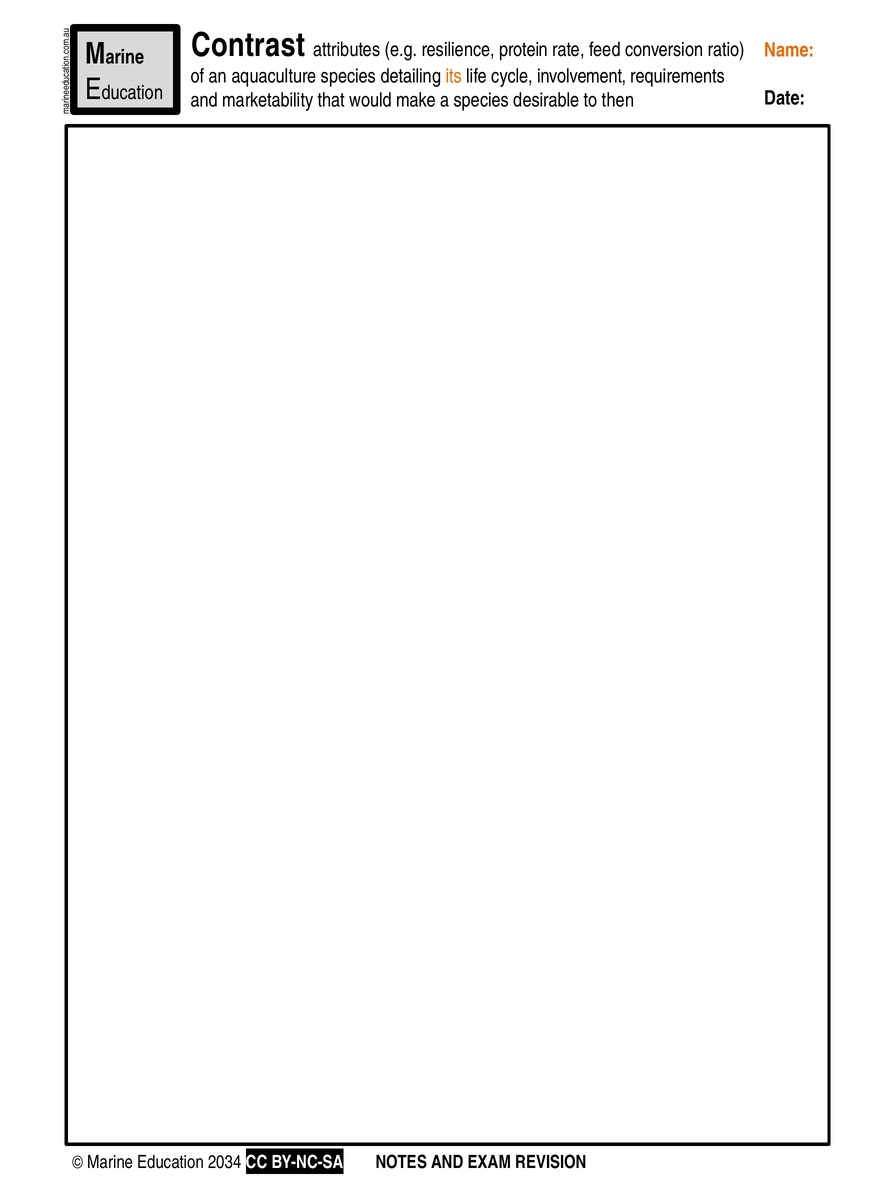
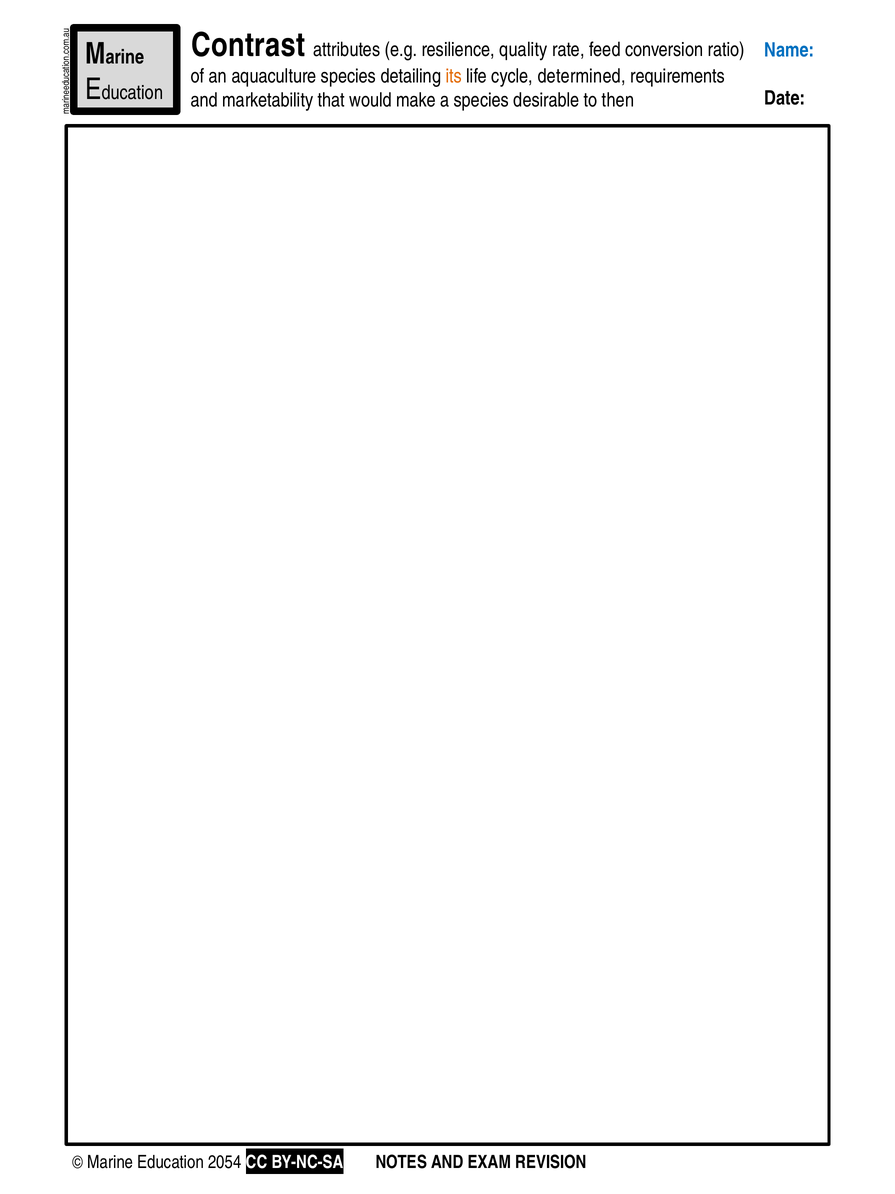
protein: protein -> quality (523, 50)
Name colour: orange -> blue (789, 50)
involvement: involvement -> determined (582, 76)
2034: 2034 -> 2054 (225, 1162)
